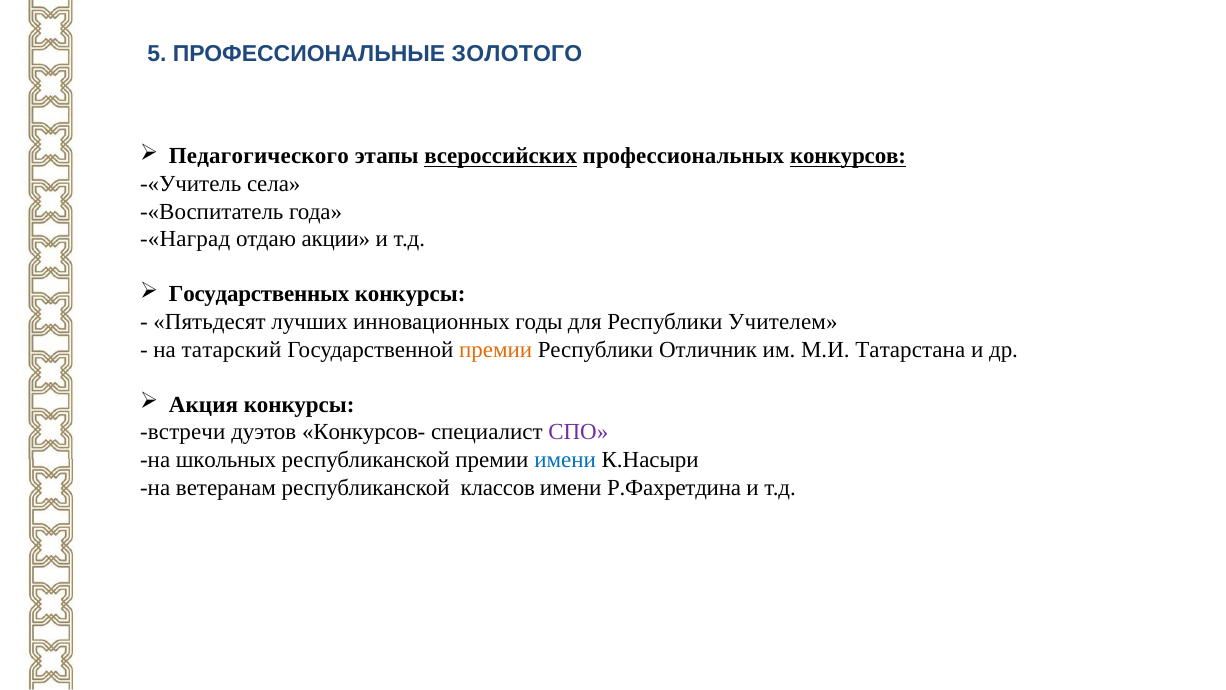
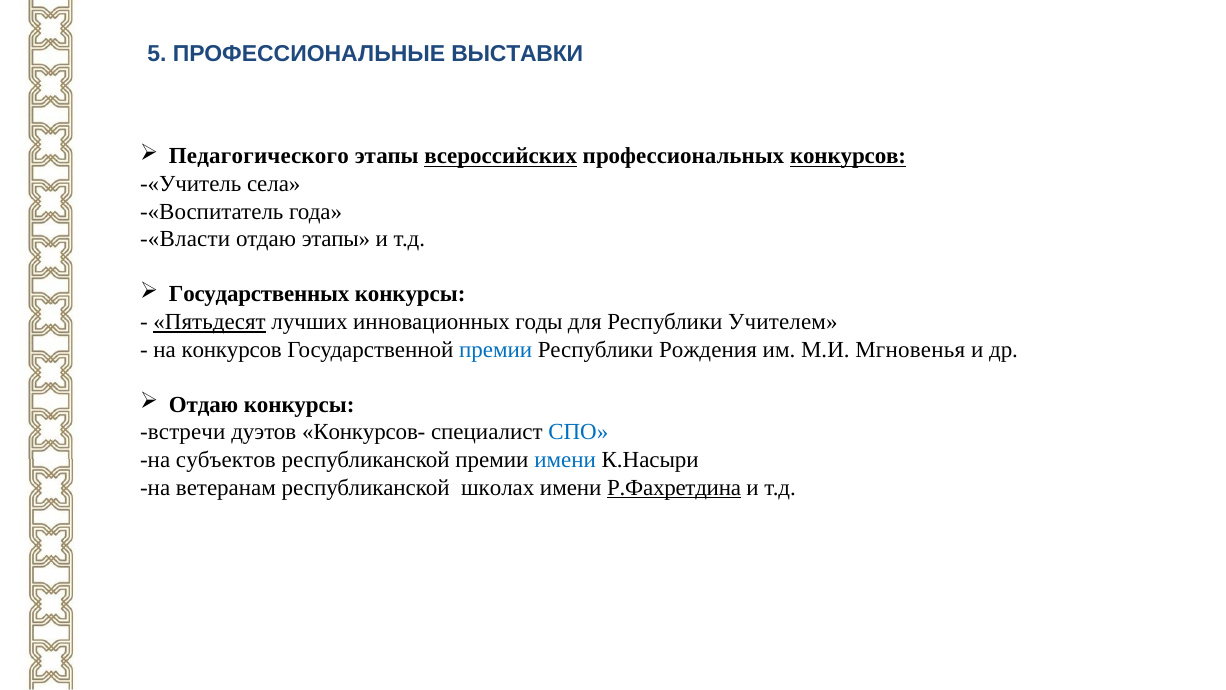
ЗОЛОТОГО: ЗОЛОТОГО -> ВЫСТАВКИ (517, 54)
-«Наград: -«Наград -> -«Власти (185, 239)
отдаю акции: акции -> этапы (336, 239)
Пятьдесят underline: none -> present (210, 322)
на татарский: татарский -> конкурсов (232, 349)
премии colour: orange -> blue (496, 349)
Отличник: Отличник -> Рождения (708, 349)
Татарстана: Татарстана -> Мгновенья (910, 349)
Акция: Акция -> Отдаю (204, 405)
СПО colour: purple -> blue (578, 432)
школьных: школьных -> субъектов (226, 460)
классов: классов -> школах (498, 487)
Р.Фахретдина underline: none -> present (674, 487)
